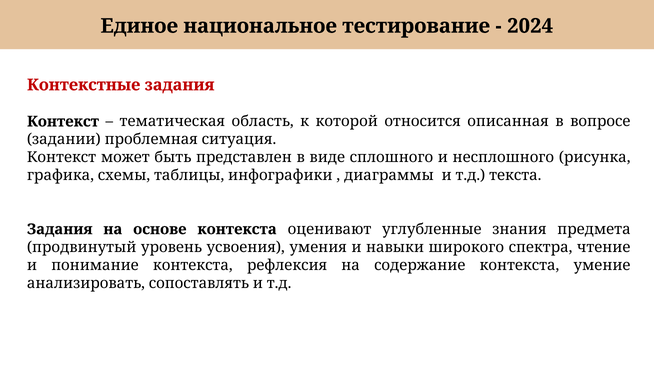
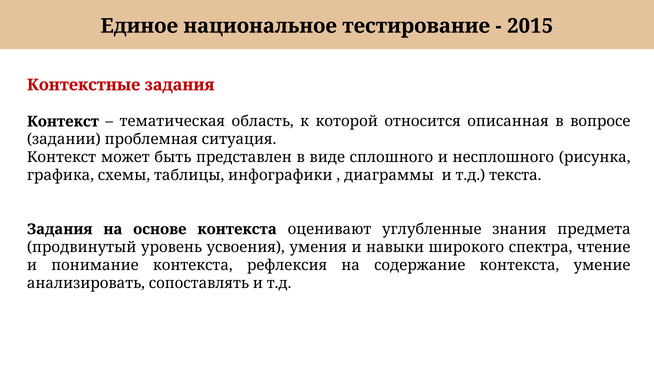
2024: 2024 -> 2015 (530, 26)
